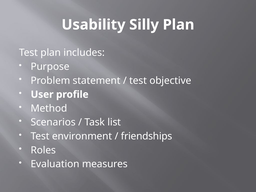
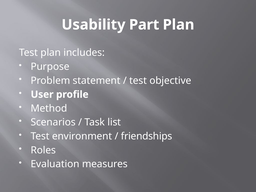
Silly: Silly -> Part (144, 25)
